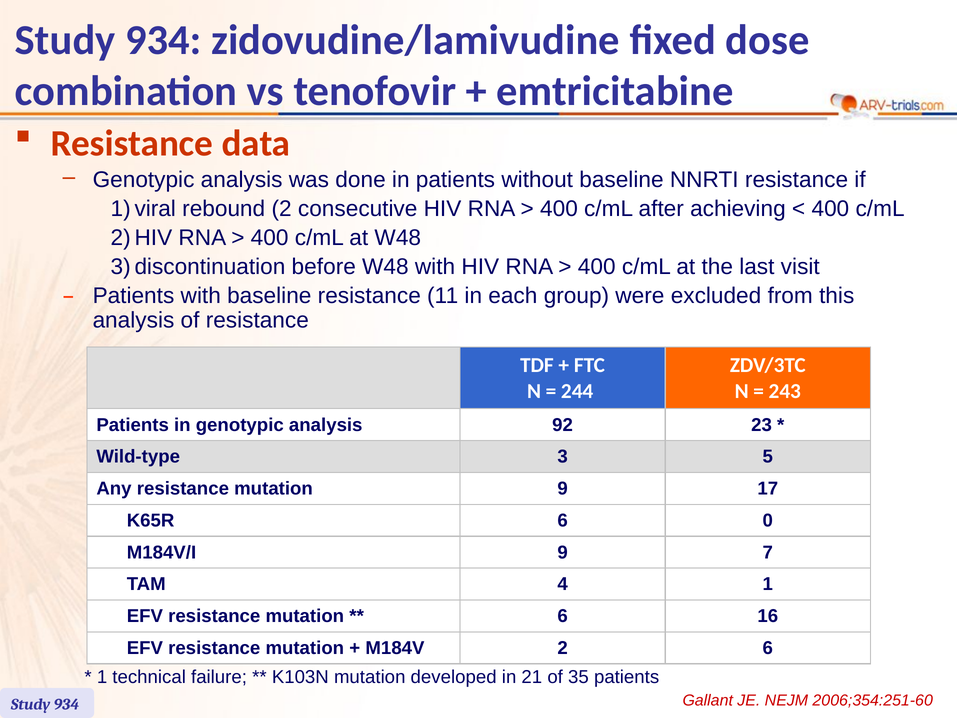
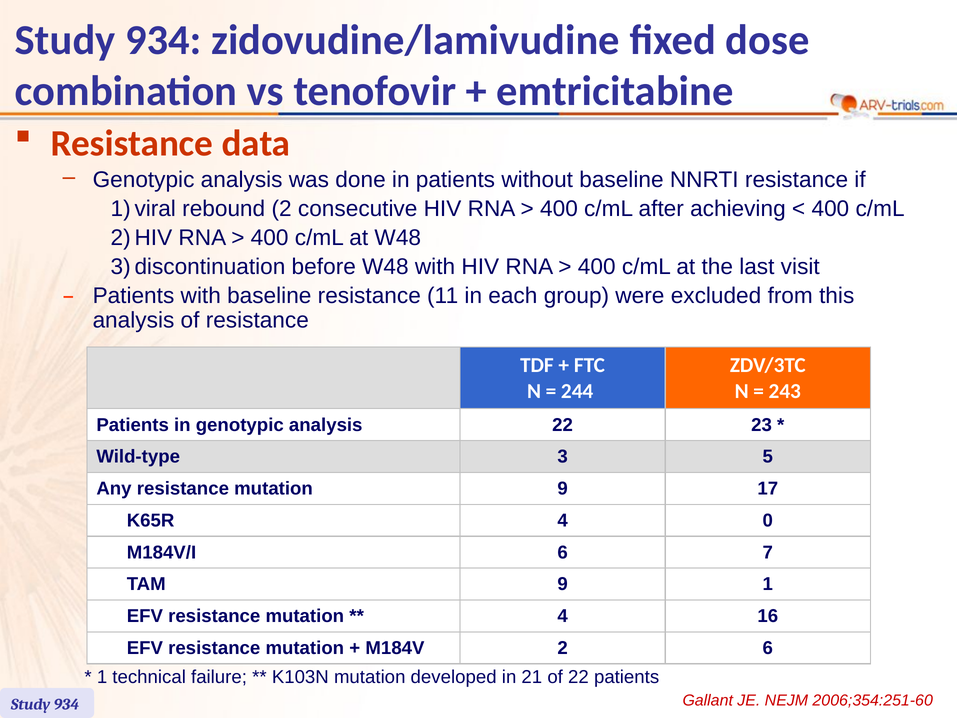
analysis 92: 92 -> 22 (563, 425)
K65R 6: 6 -> 4 (563, 520)
M184V/I 9: 9 -> 6 (563, 552)
TAM 4: 4 -> 9 (563, 584)
6: 6 -> 4 (563, 616)
of 35: 35 -> 22 (578, 677)
